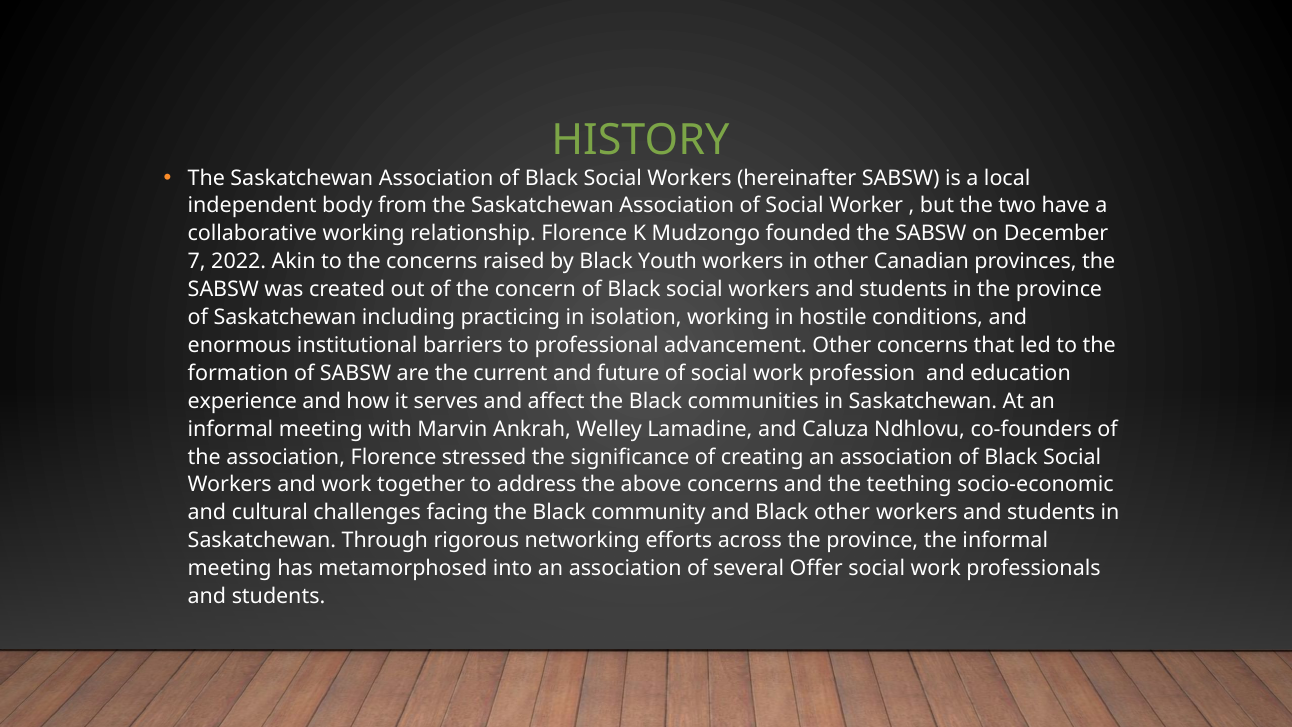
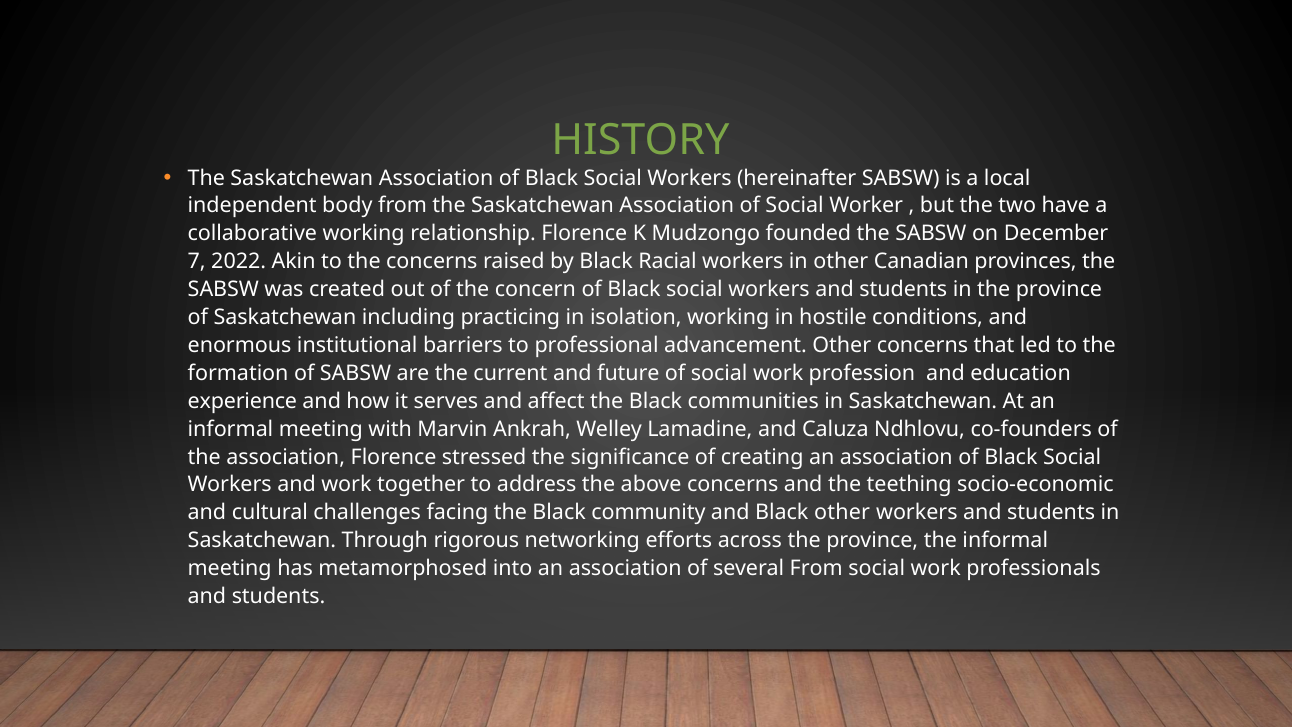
Youth: Youth -> Racial (667, 262)
several Offer: Offer -> From (816, 568)
